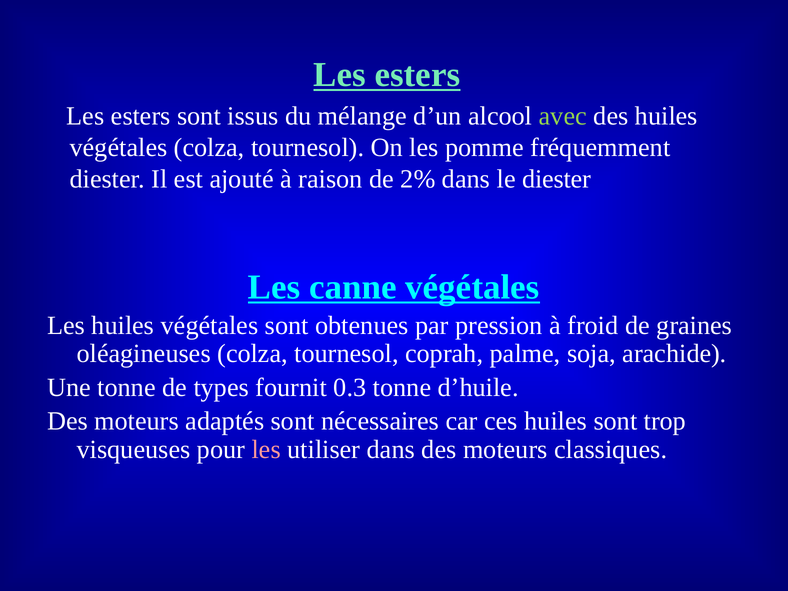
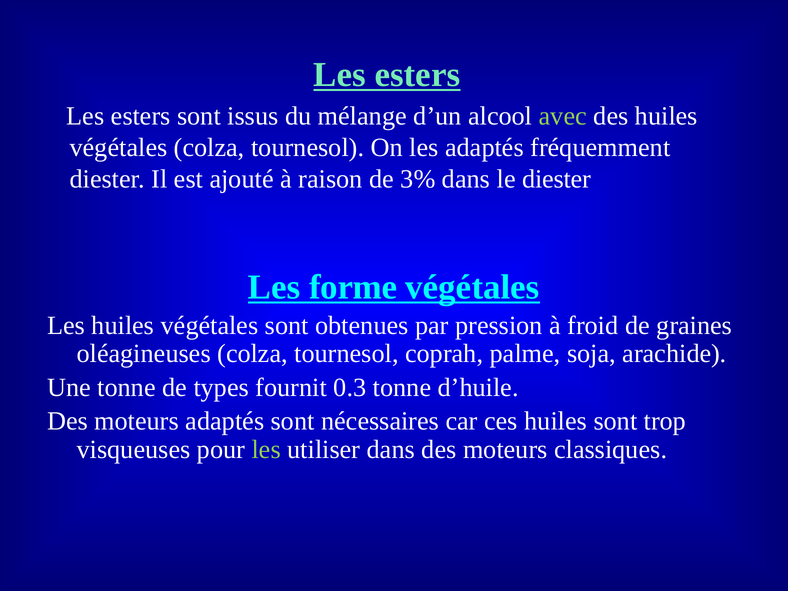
les pomme: pomme -> adaptés (484, 148)
2%: 2% -> 3% (418, 179)
canne: canne -> forme (353, 287)
les colour: pink -> light green (266, 449)
